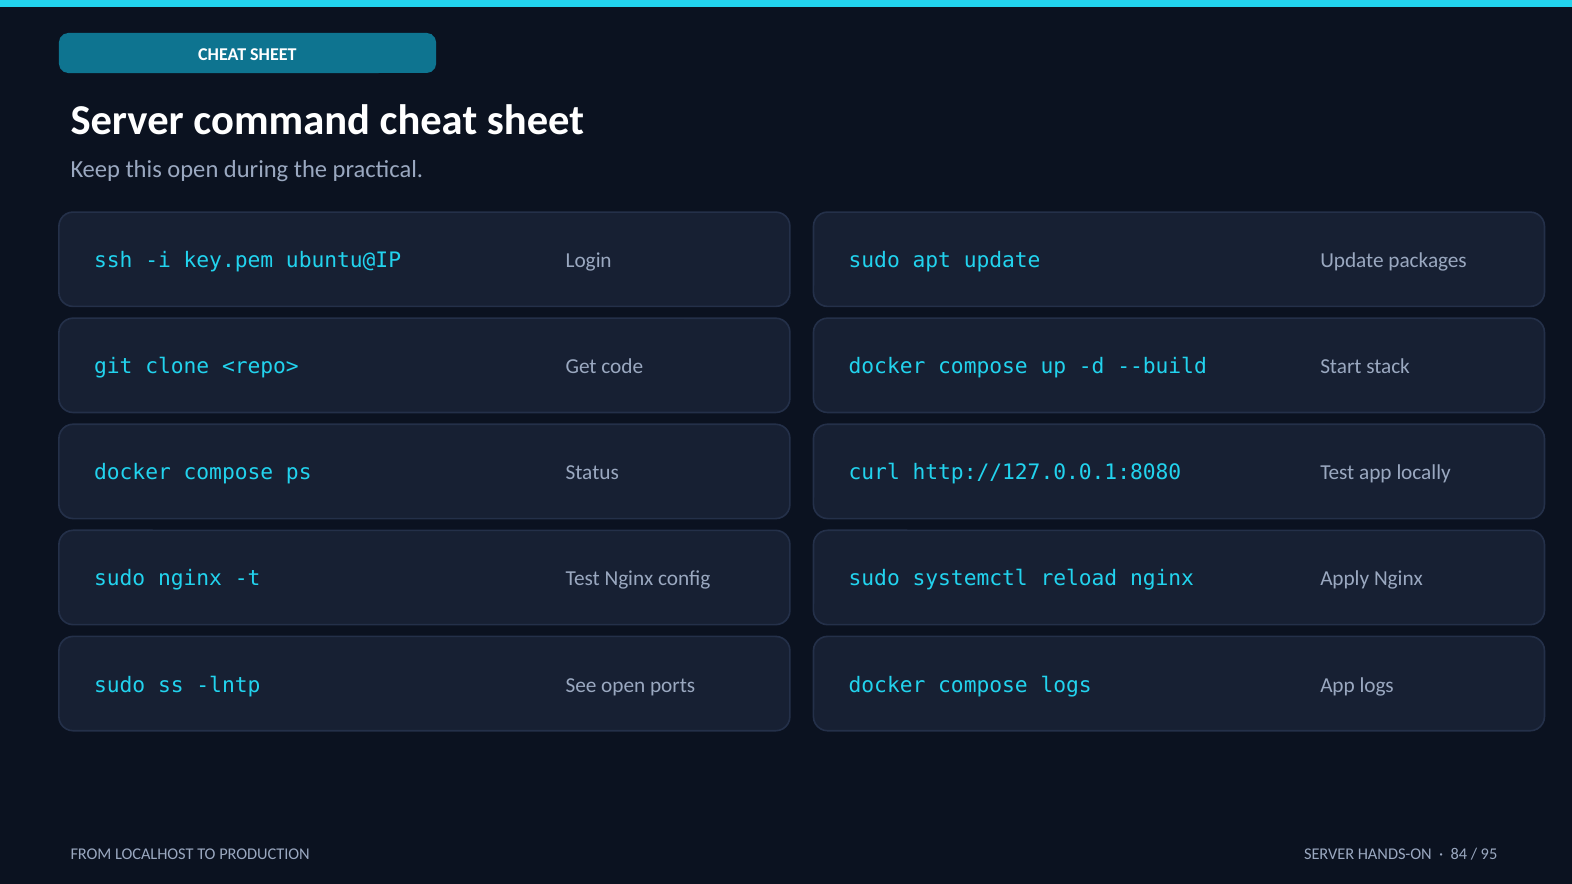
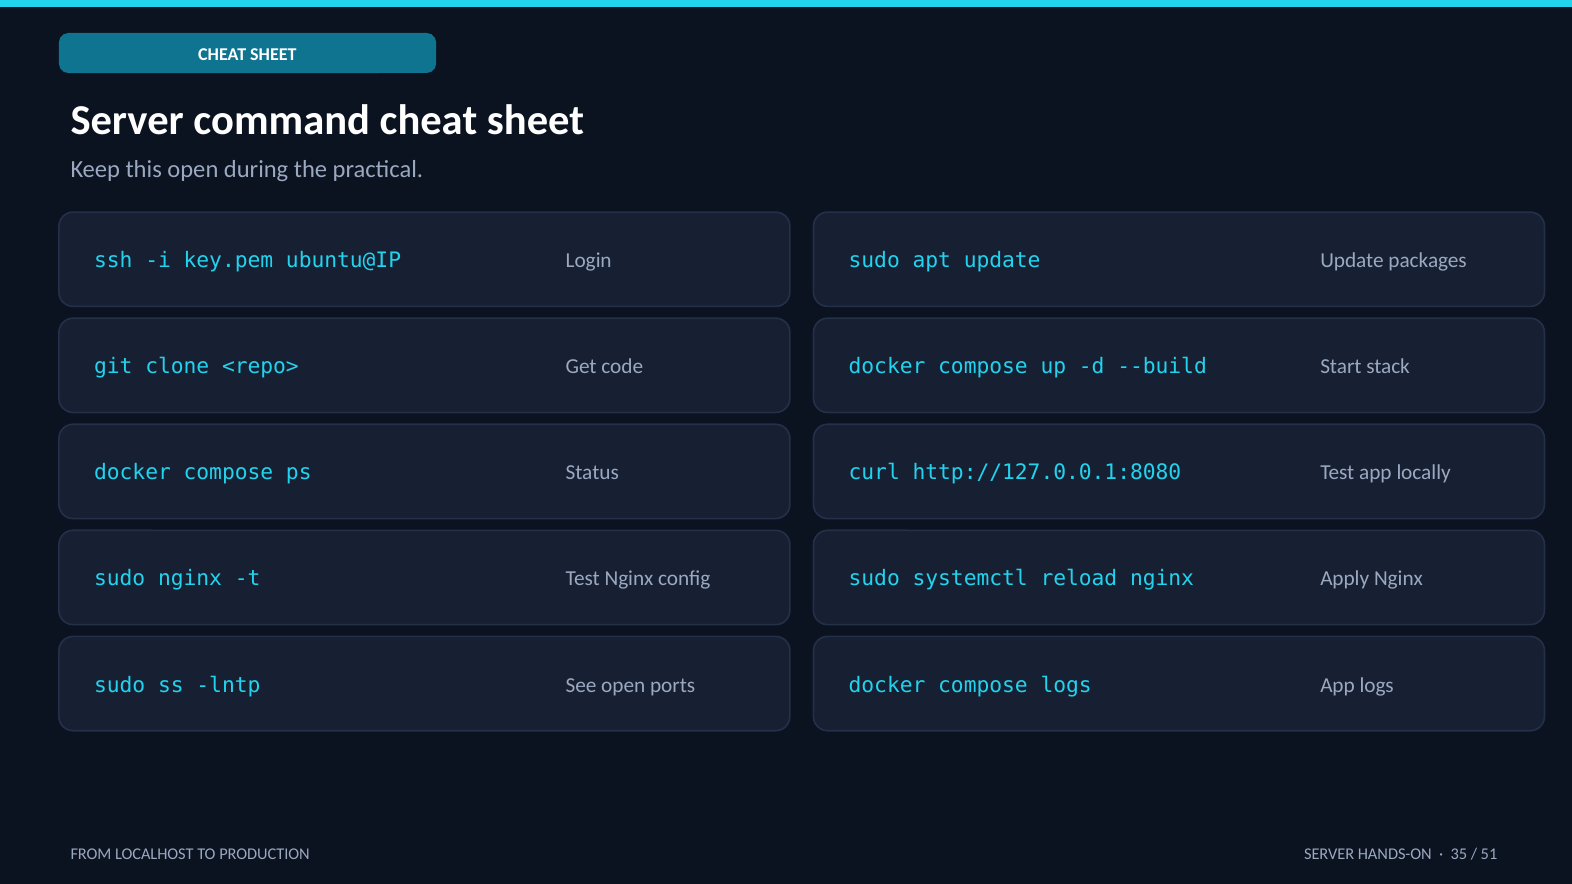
84: 84 -> 35 (1459, 855)
95: 95 -> 51 (1489, 855)
